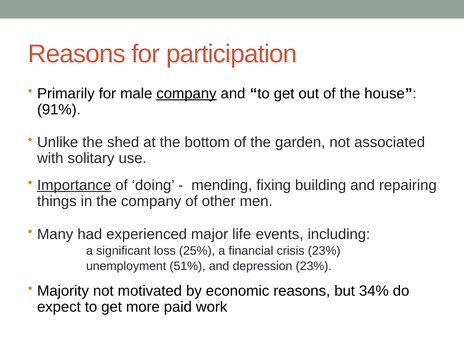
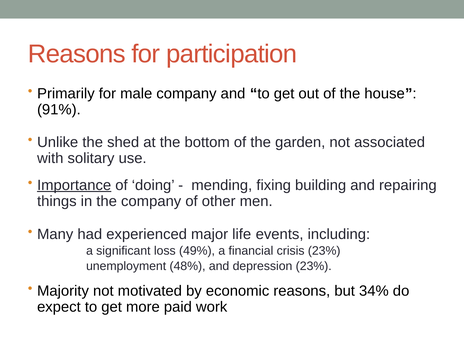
company underline: present -> none (186, 93)
25%: 25% -> 49% (197, 251)
51%: 51% -> 48% (188, 266)
